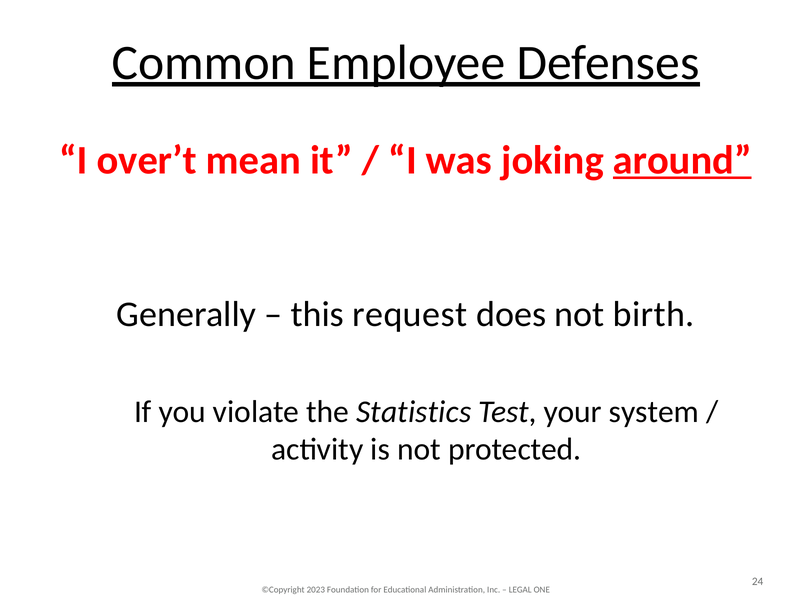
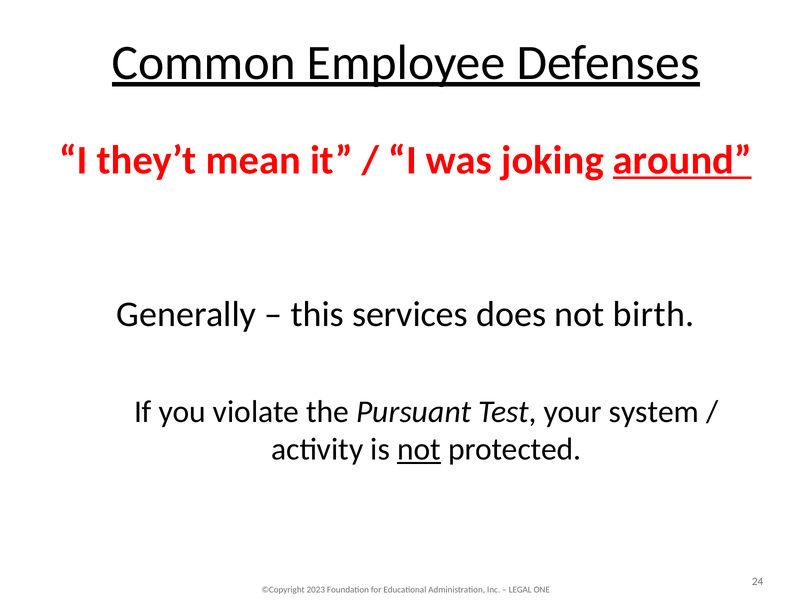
over’t: over’t -> they’t (147, 160)
request: request -> services (410, 315)
Statistics: Statistics -> Pursuant (414, 412)
not underline: none -> present (419, 450)
